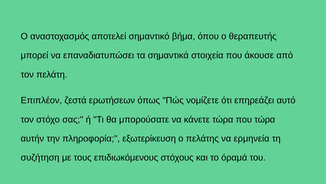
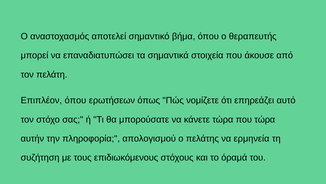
Επιπλέον ζεστά: ζεστά -> όπου (75, 100)
εξωτερίκευση: εξωτερίκευση -> απολογισμού (149, 138)
